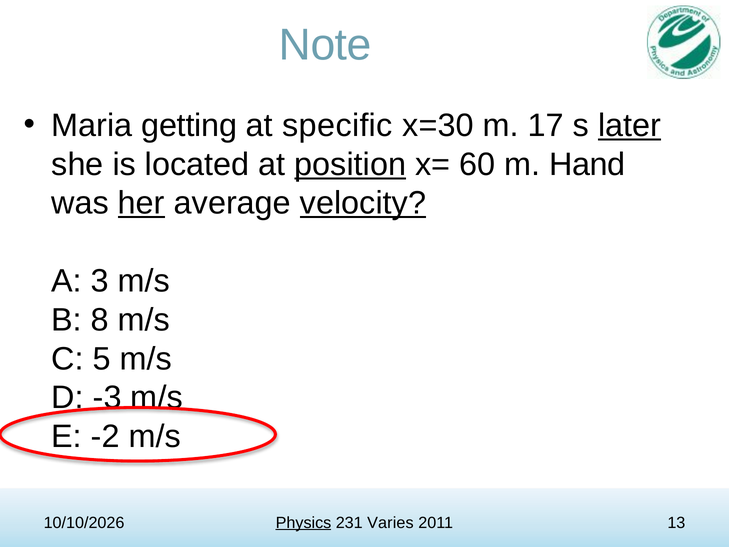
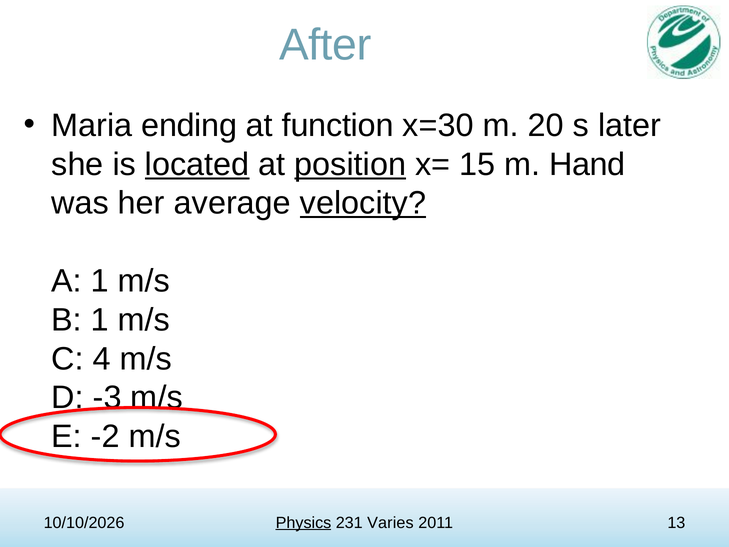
Note: Note -> After (325, 45)
getting: getting -> ending (189, 125)
specific: specific -> function (338, 125)
17: 17 -> 20 (546, 125)
later underline: present -> none (630, 125)
located underline: none -> present (197, 164)
60: 60 -> 15 (477, 164)
her underline: present -> none (141, 203)
A 3: 3 -> 1 (100, 281)
B 8: 8 -> 1 (100, 320)
5: 5 -> 4 (102, 359)
